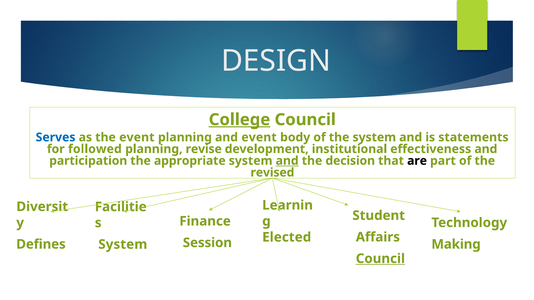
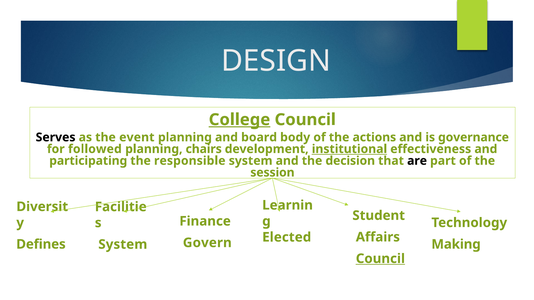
Serves colour: blue -> black (56, 137)
and event: event -> board (259, 137)
the system: system -> actions (374, 137)
statements: statements -> governance (473, 137)
revise: revise -> chairs (204, 149)
institutional underline: none -> present (349, 149)
participation: participation -> participating (88, 161)
appropriate: appropriate -> responsible (190, 161)
and underline: present -> none (287, 161)
revised: revised -> session (272, 173)
Session: Session -> Govern (207, 243)
